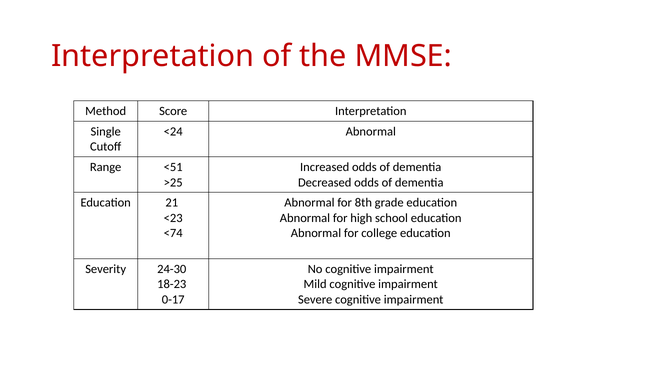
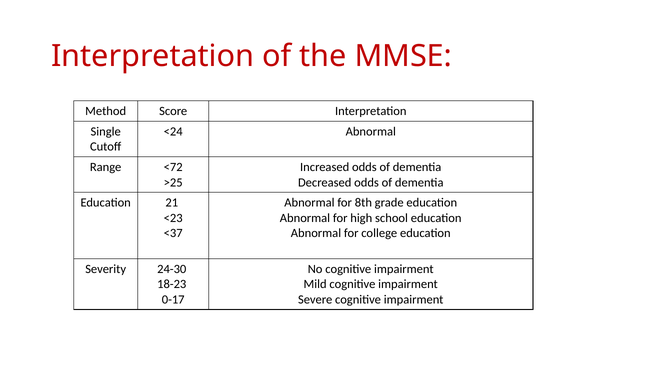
<51: <51 -> <72 (173, 167)
<74: <74 -> <37 (173, 233)
